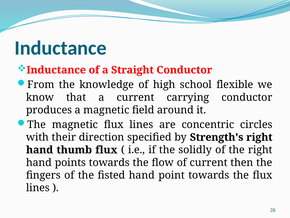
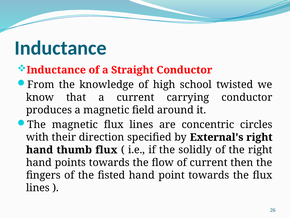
flexible: flexible -> twisted (235, 85)
Strength's: Strength's -> External's (217, 137)
